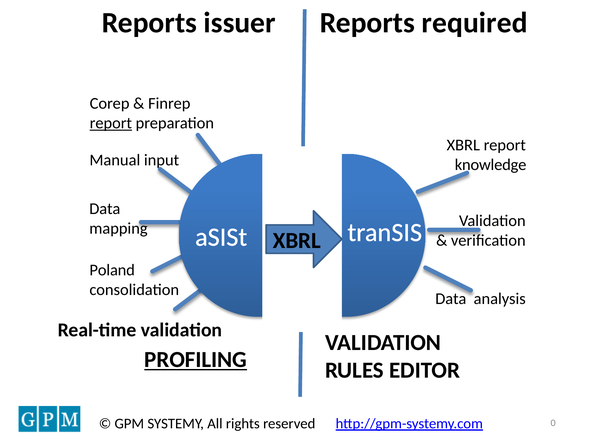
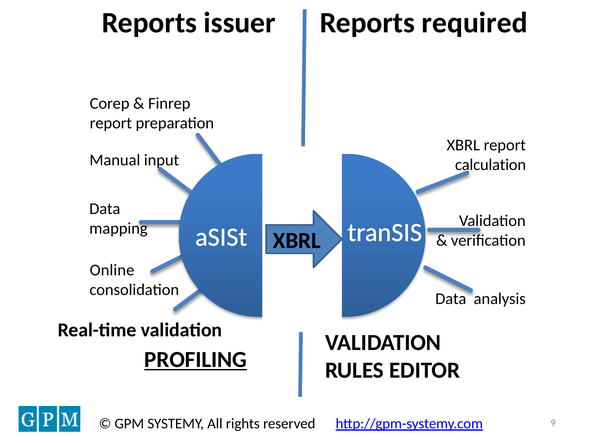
report underline: present -> none (111, 123)
knowledge: knowledge -> calculation (491, 165)
Poland: Poland -> Online (112, 270)
0: 0 -> 9 (553, 423)
